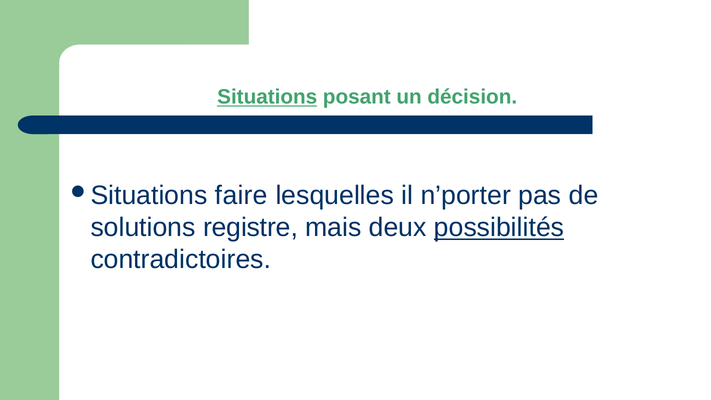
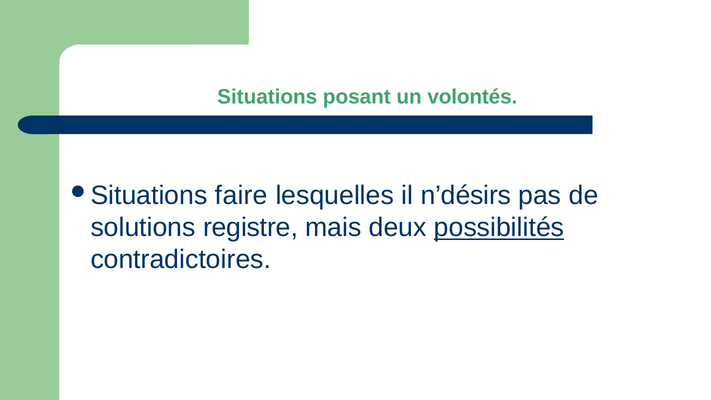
Situations underline: present -> none (267, 97)
décision: décision -> volontés (472, 97)
n’porter: n’porter -> n’désirs (466, 196)
